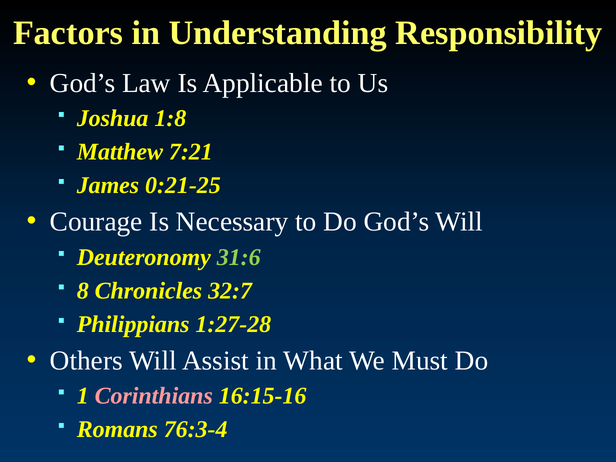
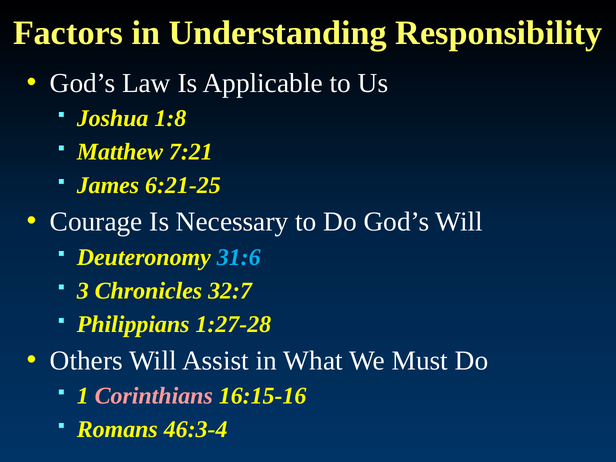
0:21-25: 0:21-25 -> 6:21-25 (183, 185)
31:6 colour: light green -> light blue (239, 257)
8: 8 -> 3 (83, 291)
76:3-4: 76:3-4 -> 46:3-4 (196, 430)
